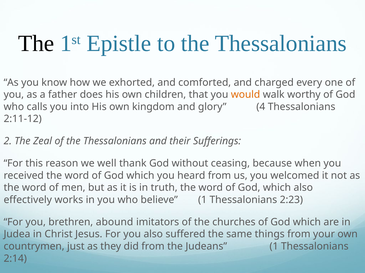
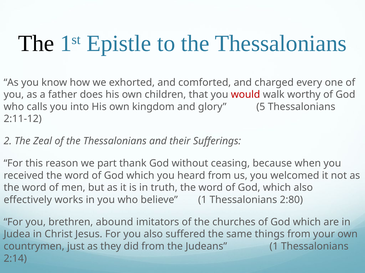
would colour: orange -> red (246, 95)
4: 4 -> 5 (261, 107)
well: well -> part (107, 164)
2:23: 2:23 -> 2:80 (291, 200)
